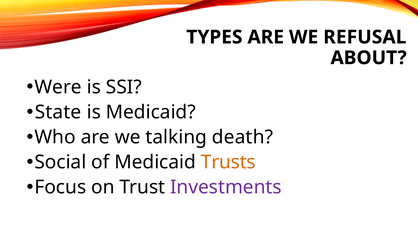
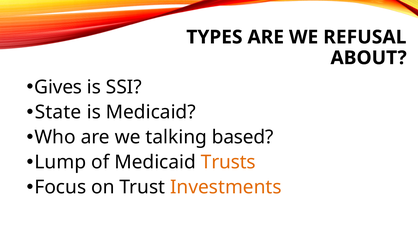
Were: Were -> Gives (58, 87)
death: death -> based (243, 137)
Social: Social -> Lump (60, 162)
Investments colour: purple -> orange (226, 187)
